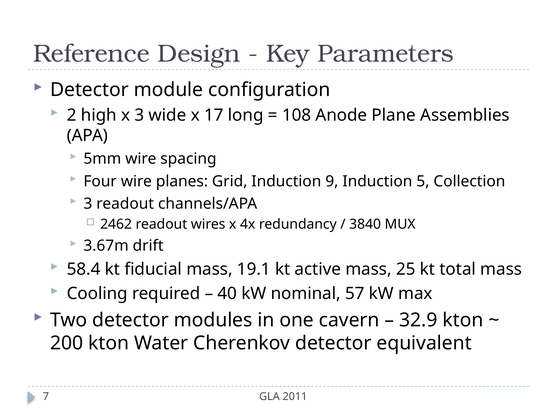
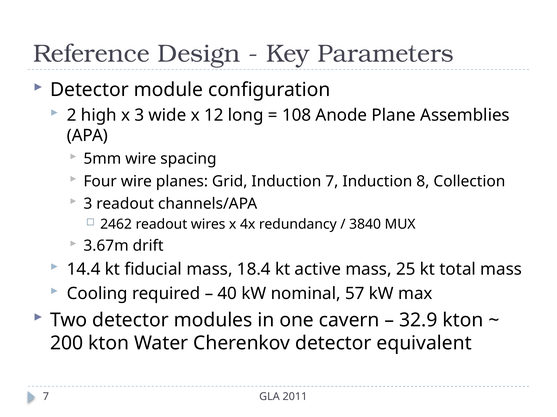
17: 17 -> 12 (214, 115)
Induction 9: 9 -> 7 (332, 182)
5: 5 -> 8 (423, 182)
58.4: 58.4 -> 14.4 (84, 270)
19.1: 19.1 -> 18.4 (254, 270)
